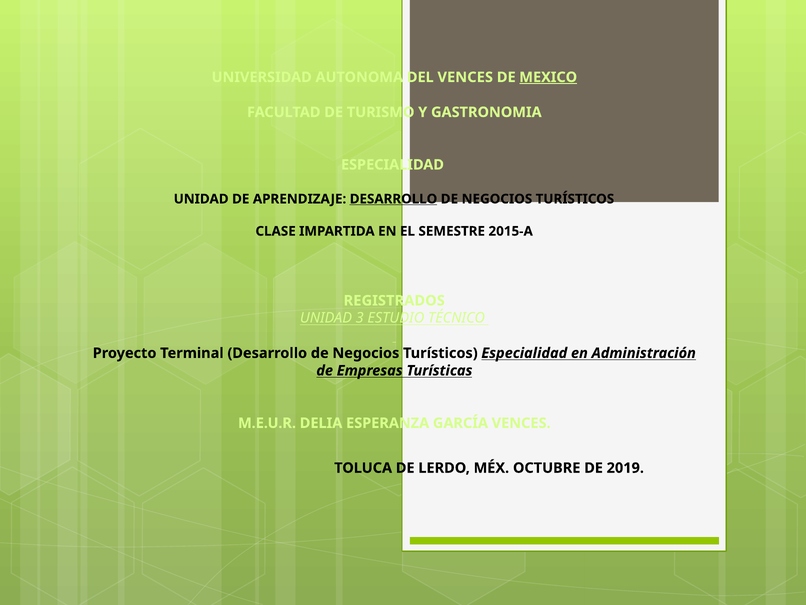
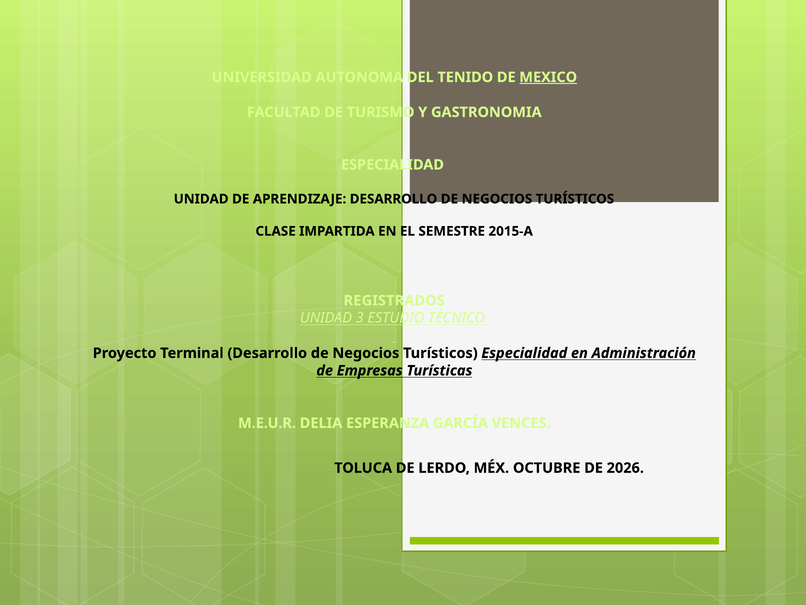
DEL VENCES: VENCES -> TENIDO (465, 77)
DESARROLLO underline: present -> none (393, 199)
2019: 2019 -> 2026 (625, 468)
